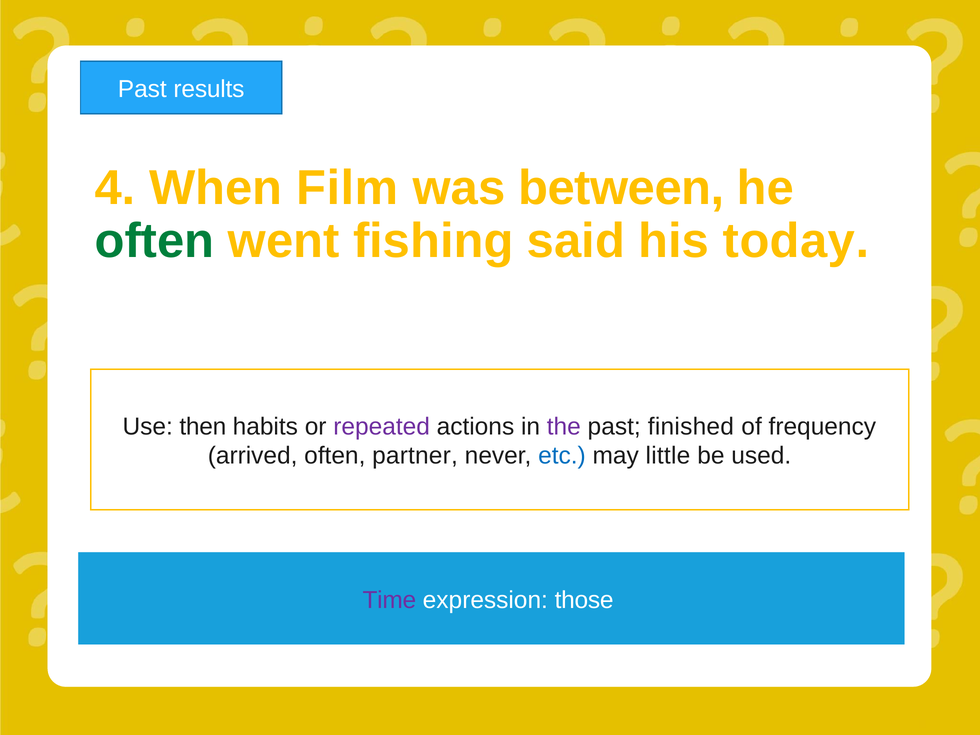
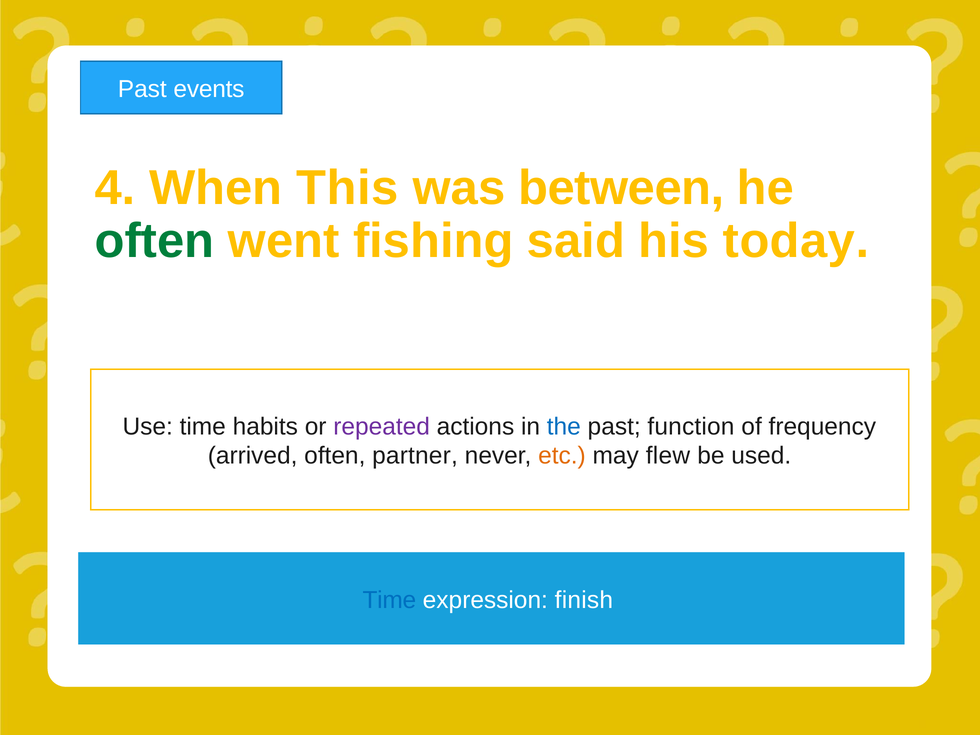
results: results -> events (209, 89)
Film: Film -> This (347, 188)
Use then: then -> time (203, 426)
the colour: purple -> blue (564, 426)
finished: finished -> function (691, 426)
etc colour: blue -> orange (562, 456)
little: little -> flew (668, 456)
Time colour: purple -> blue (389, 600)
those: those -> finish (584, 600)
